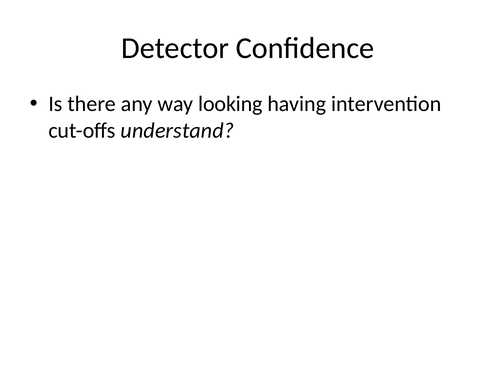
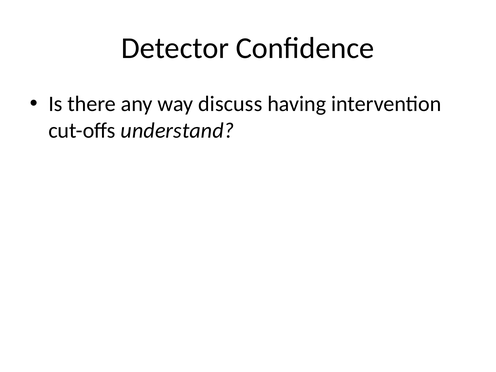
looking: looking -> discuss (230, 104)
